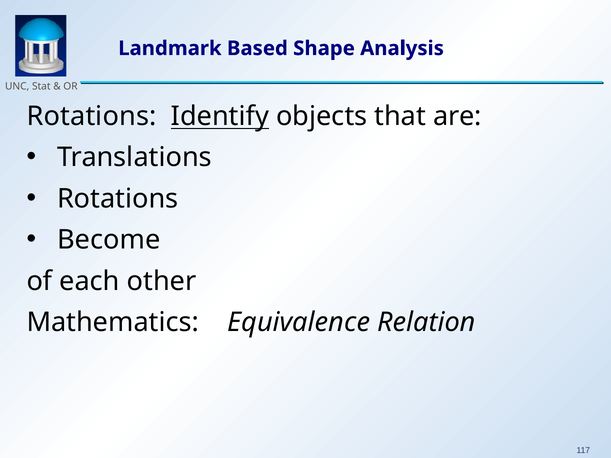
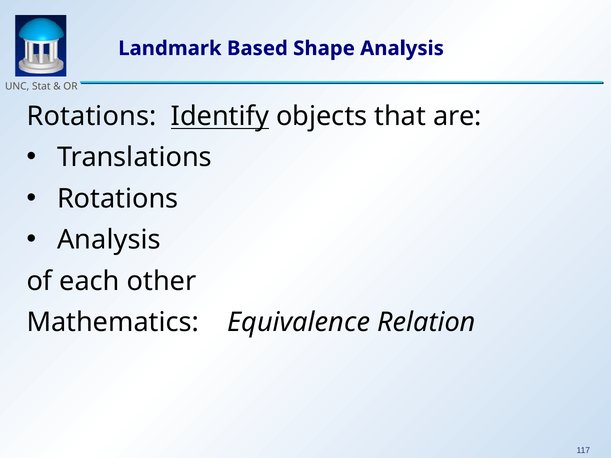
Become: Become -> Analysis (109, 240)
